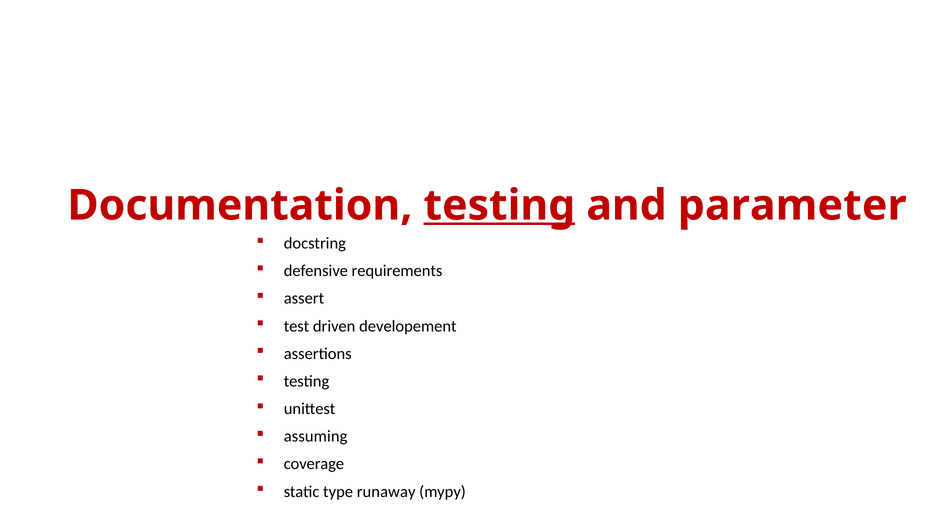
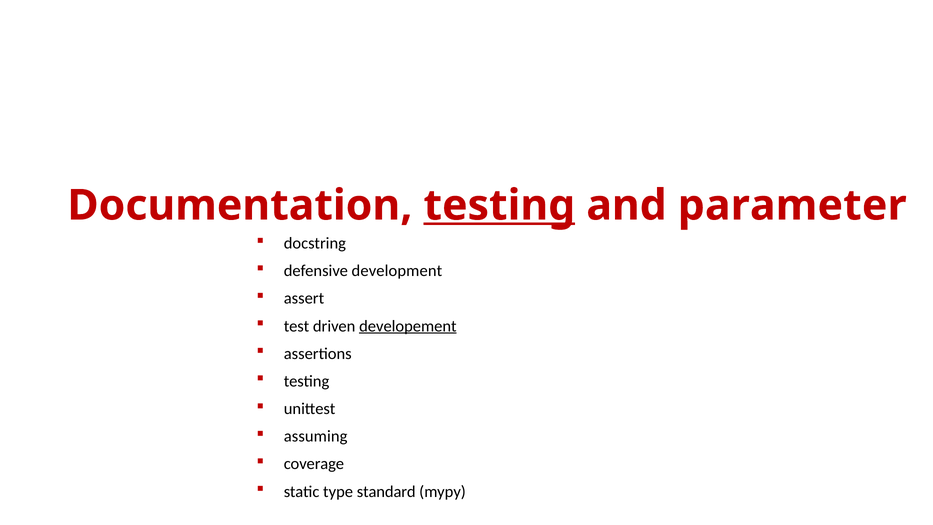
requirements: requirements -> development (397, 271)
developement underline: none -> present (408, 326)
runaway: runaway -> standard (386, 491)
